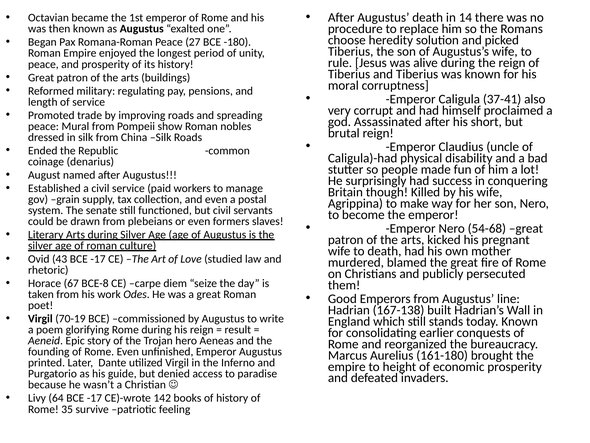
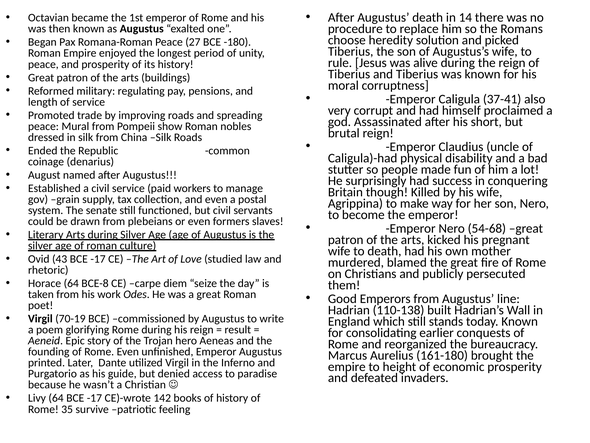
Horace 67: 67 -> 64 (71, 283)
167-138: 167-138 -> 110-138 (399, 310)
